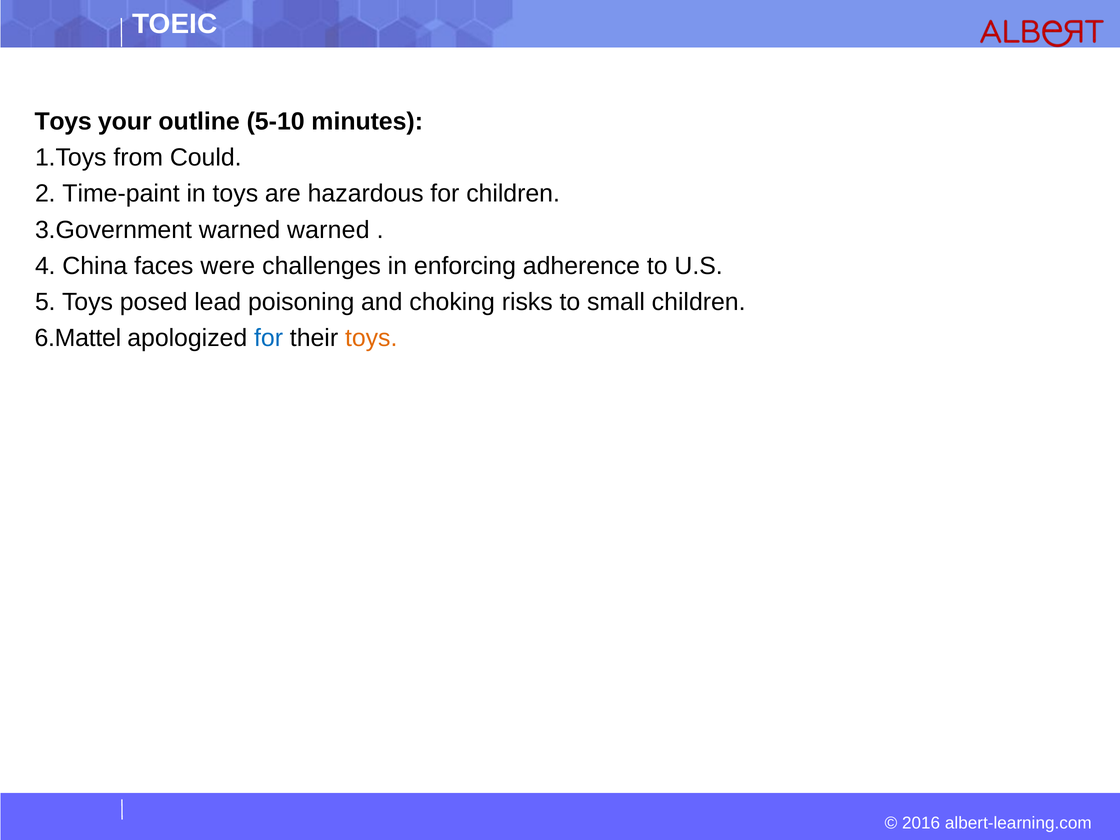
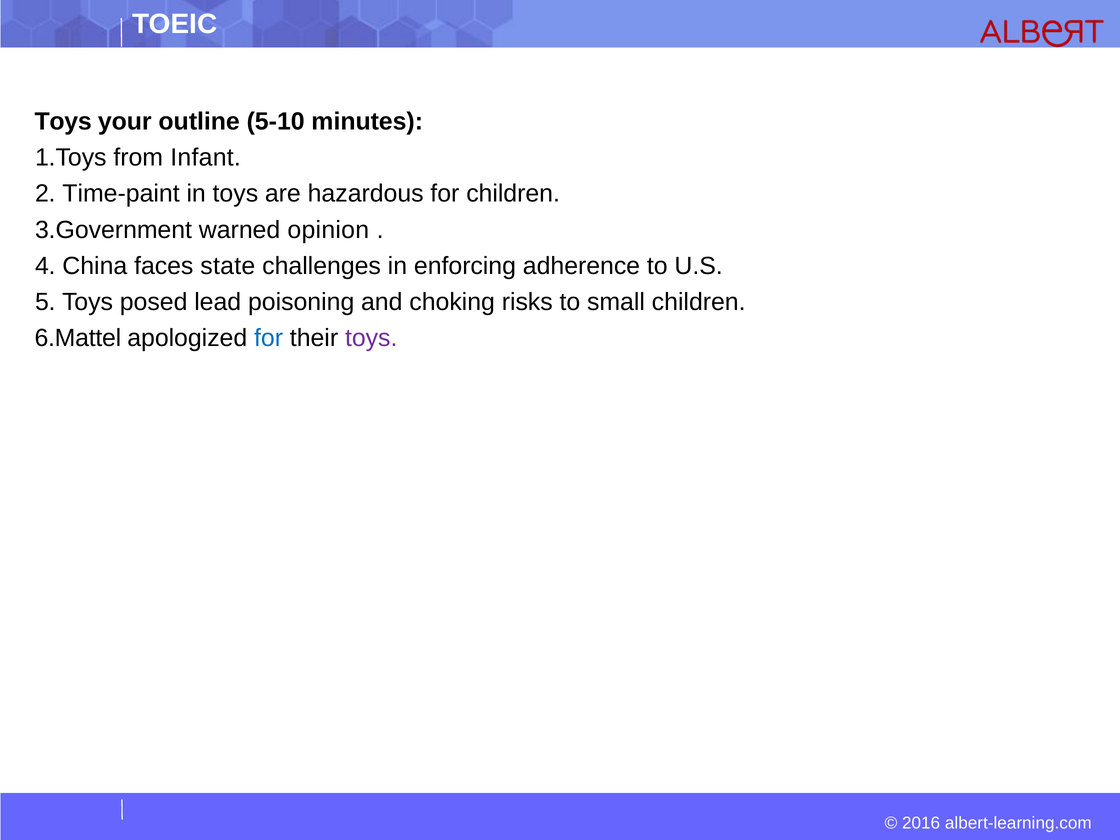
Could: Could -> Infant (206, 158)
warned warned: warned -> opinion (328, 230)
were: were -> state (228, 266)
toys colour: orange -> purple (371, 338)
